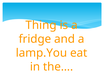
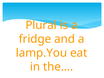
Thing: Thing -> Plural (41, 25)
